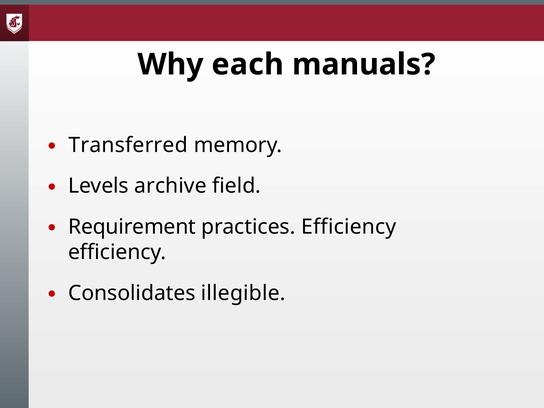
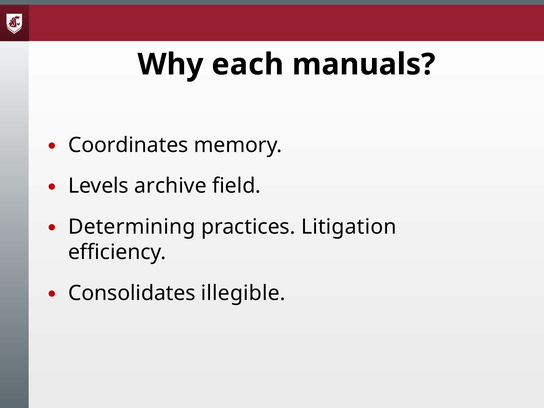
Transferred: Transferred -> Coordinates (128, 145)
Requirement: Requirement -> Determining (132, 227)
practices Efficiency: Efficiency -> Litigation (349, 227)
